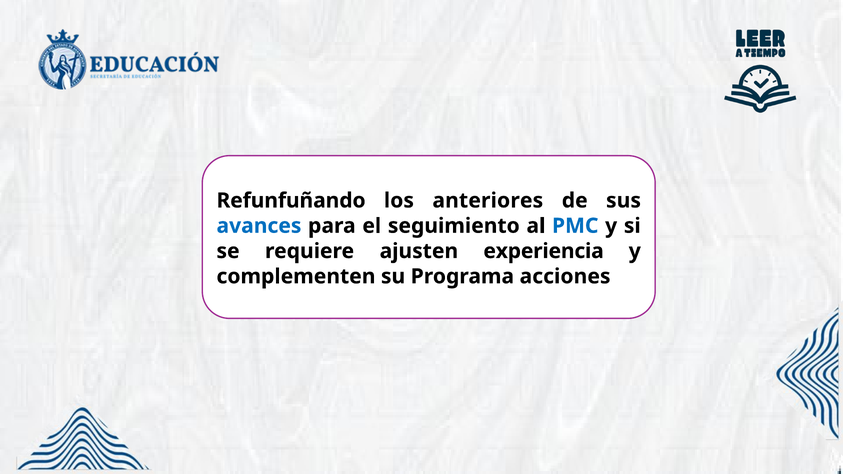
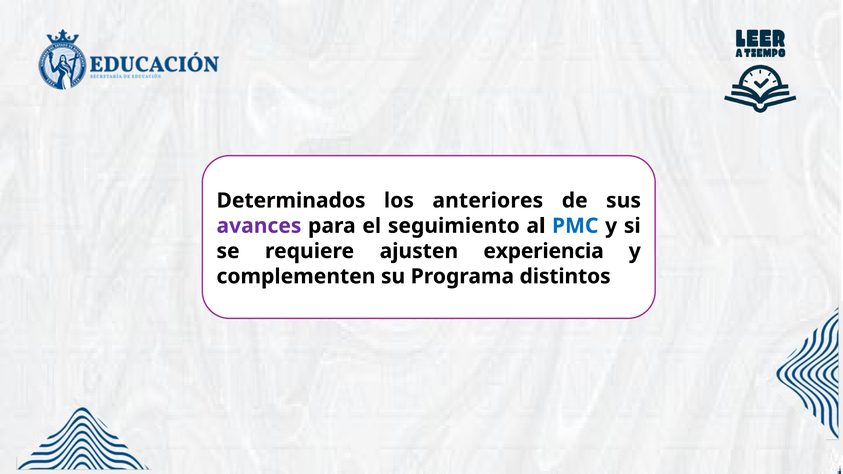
Refunfuñando: Refunfuñando -> Determinados (291, 201)
avances colour: blue -> purple (259, 226)
acciones: acciones -> distintos (565, 277)
